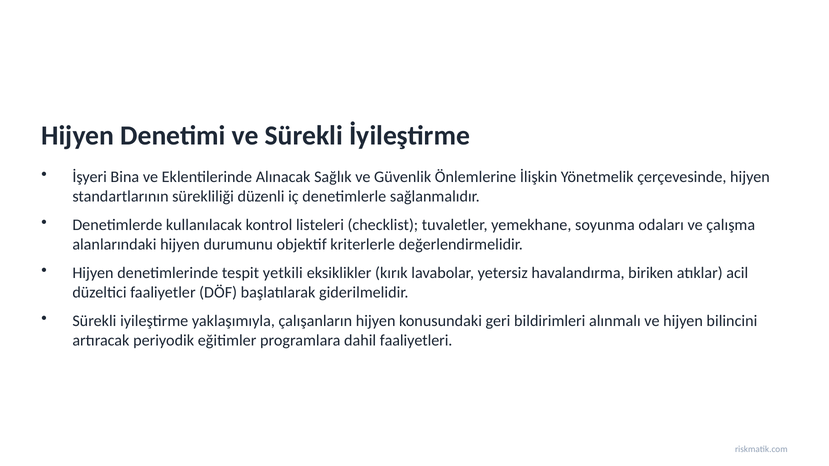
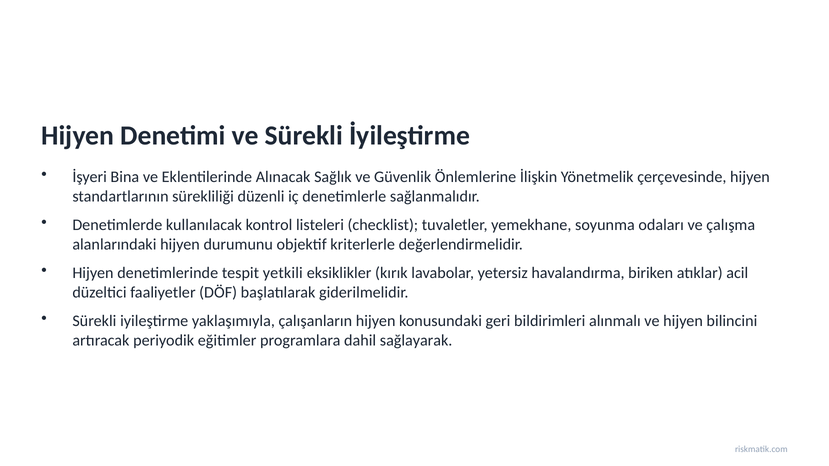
faaliyetleri: faaliyetleri -> sağlayarak (416, 341)
